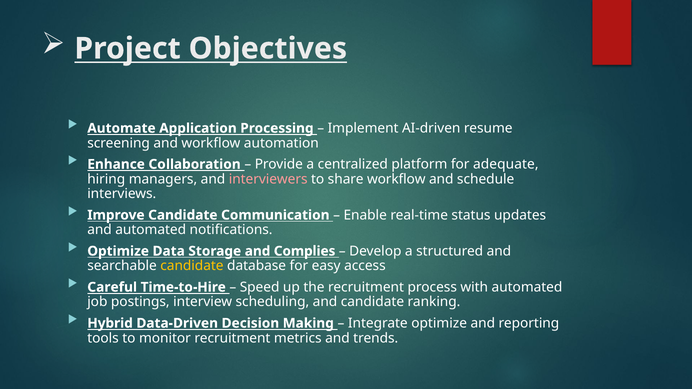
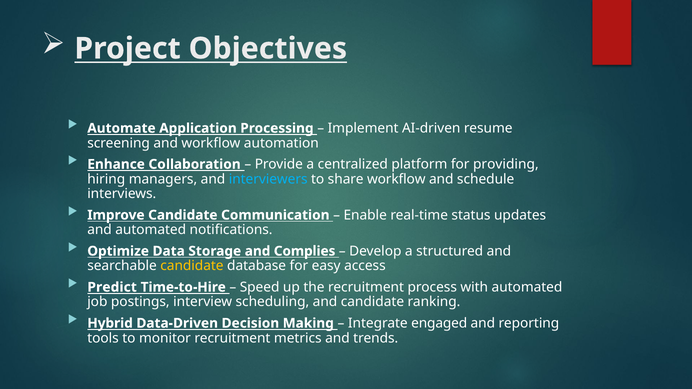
adequate: adequate -> providing (506, 164)
interviewers colour: pink -> light blue (268, 179)
Careful: Careful -> Predict (112, 287)
Integrate optimize: optimize -> engaged (439, 323)
